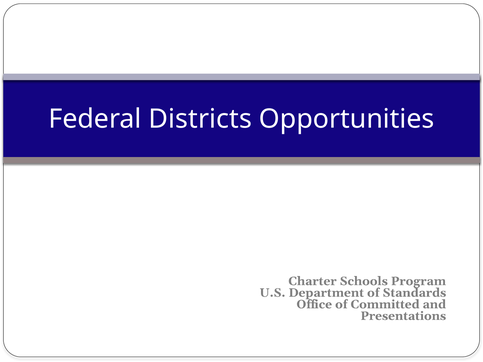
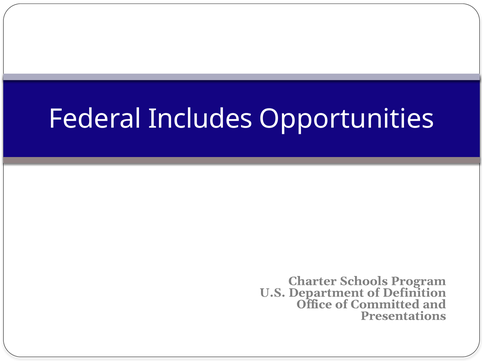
Districts: Districts -> Includes (200, 119)
Standards: Standards -> Definition (414, 293)
